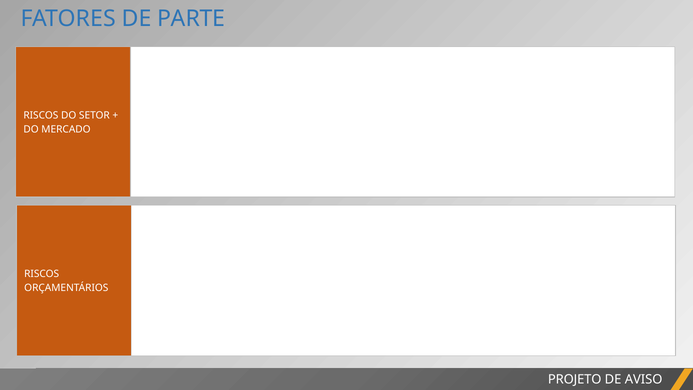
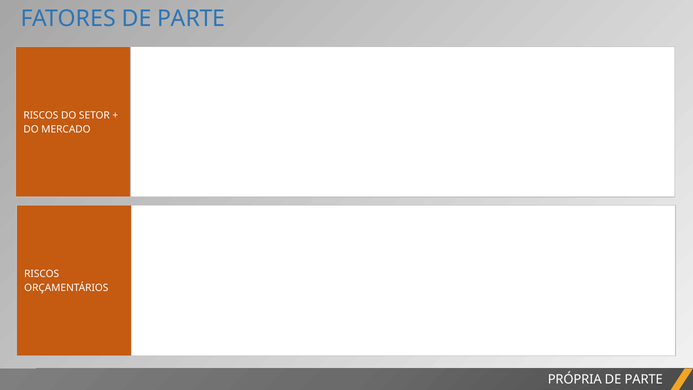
PROJETO: PROJETO -> PRÓPRIA (575, 379)
AVISO: AVISO -> PARTE (644, 379)
